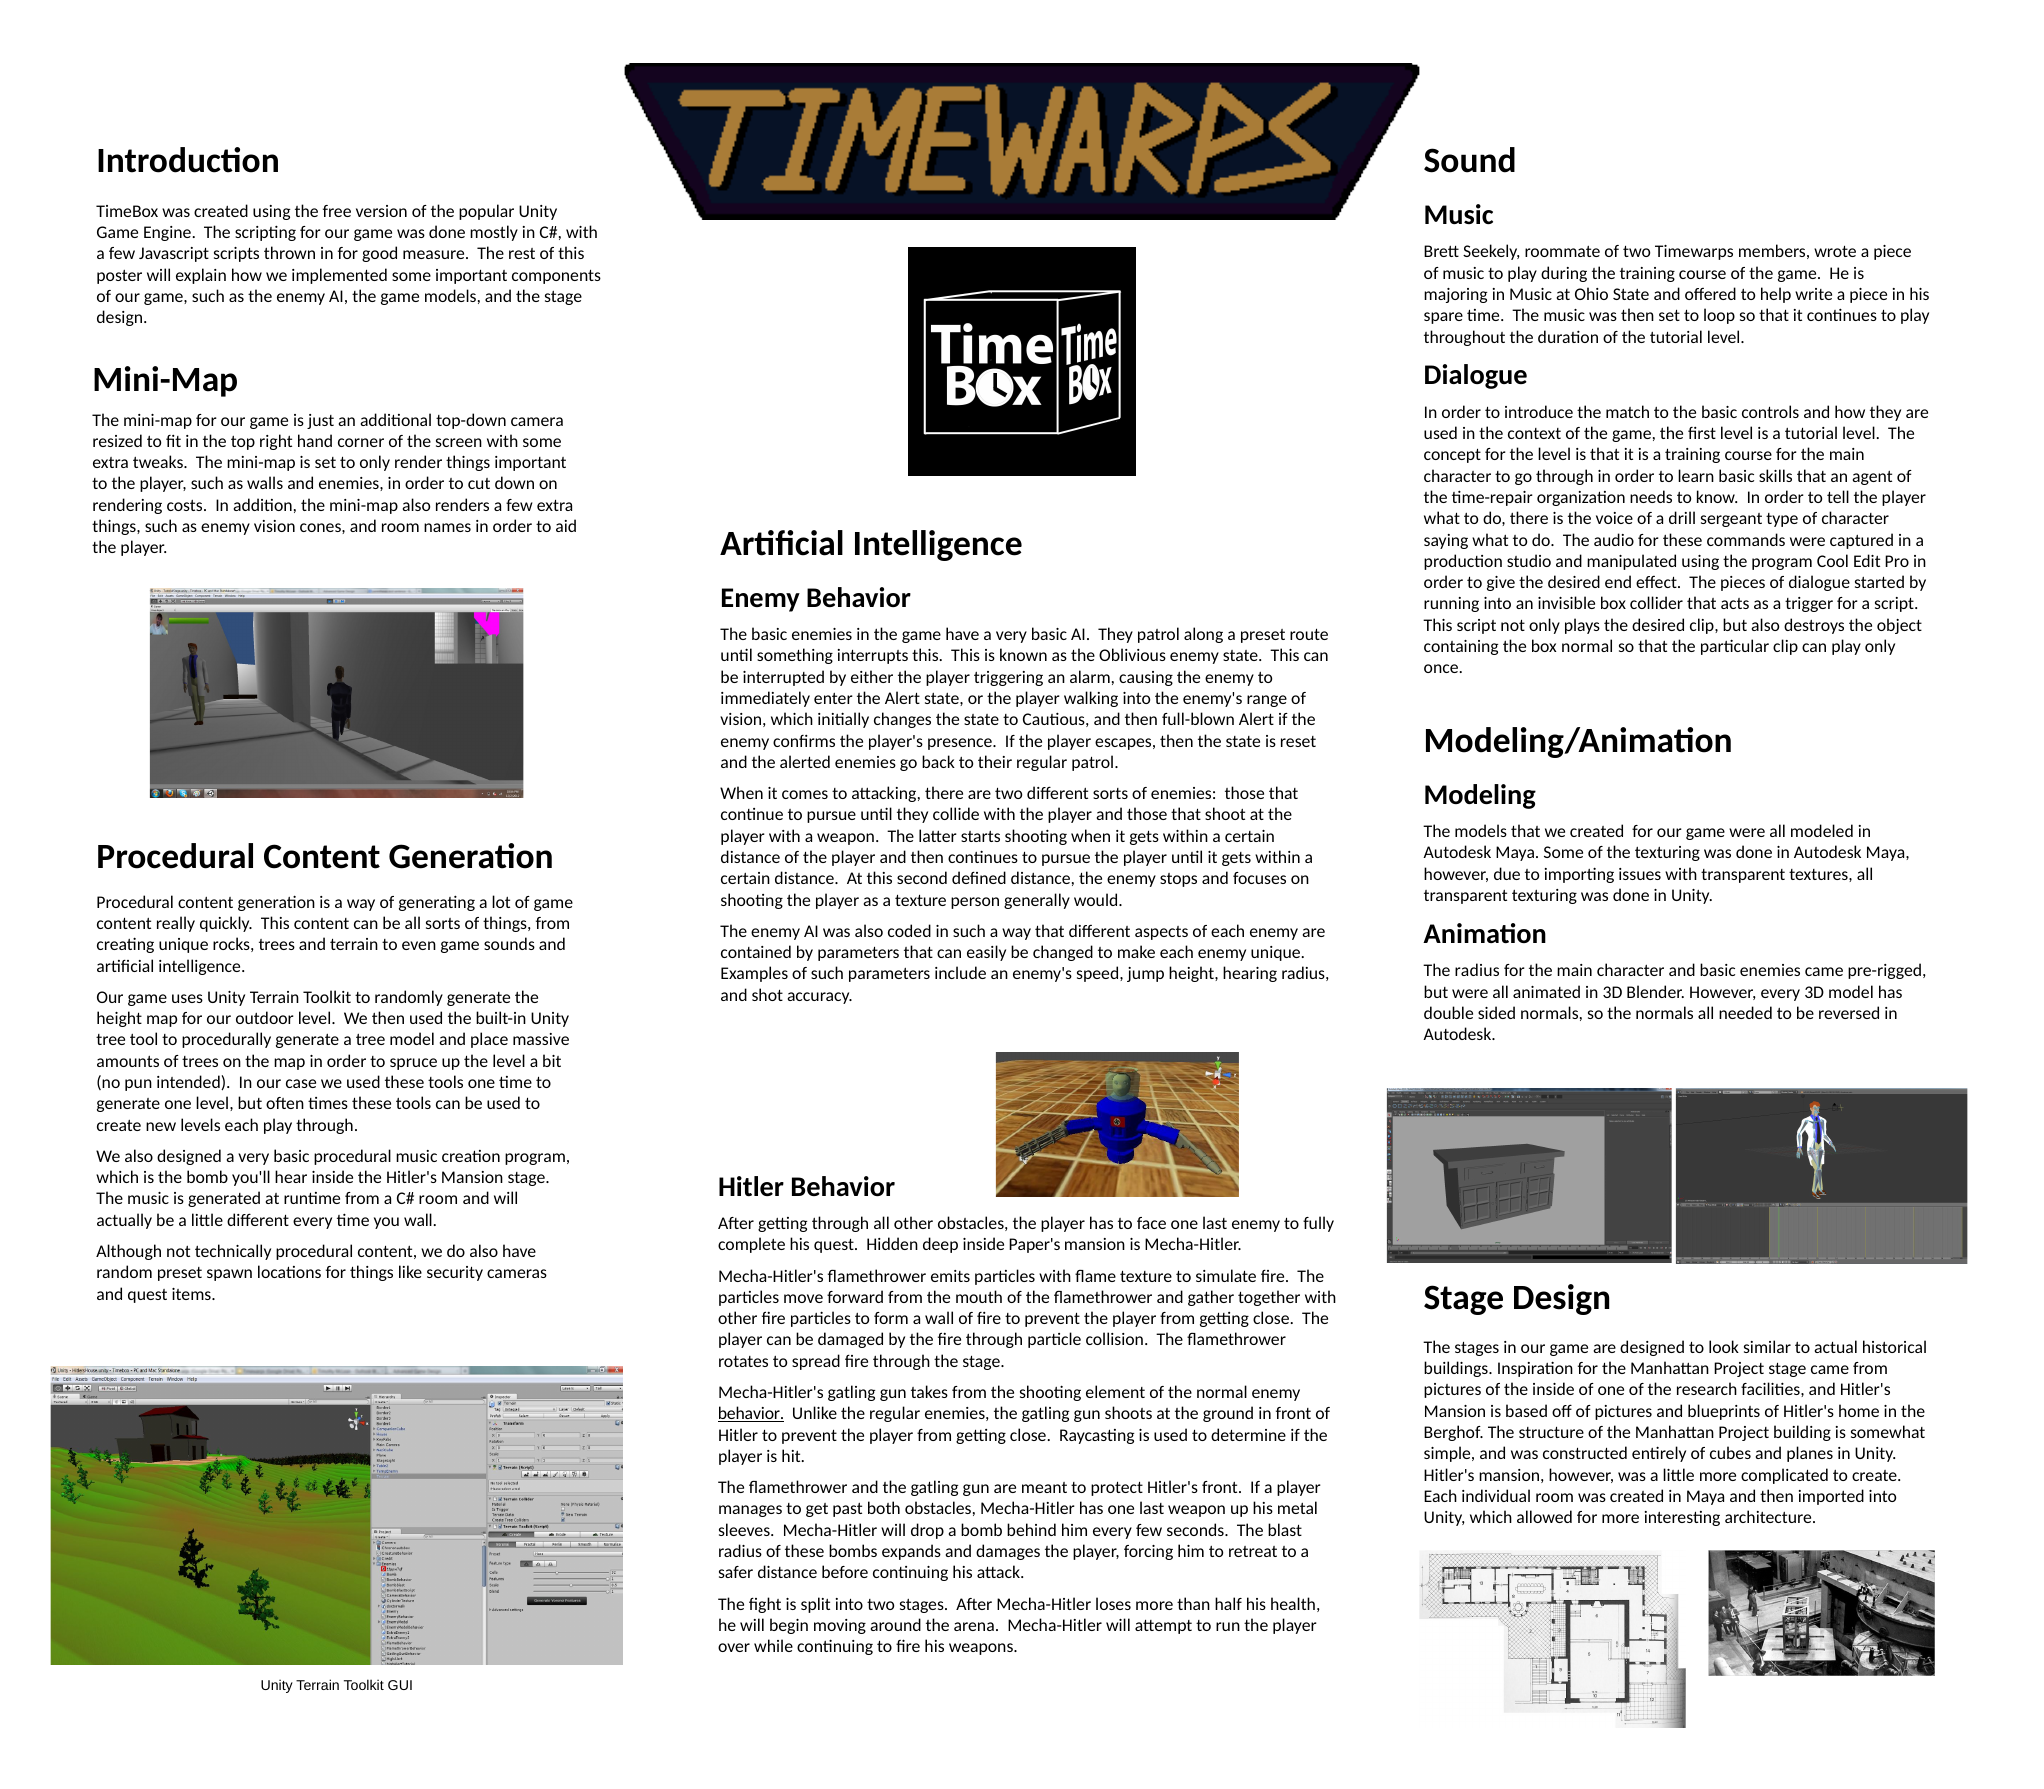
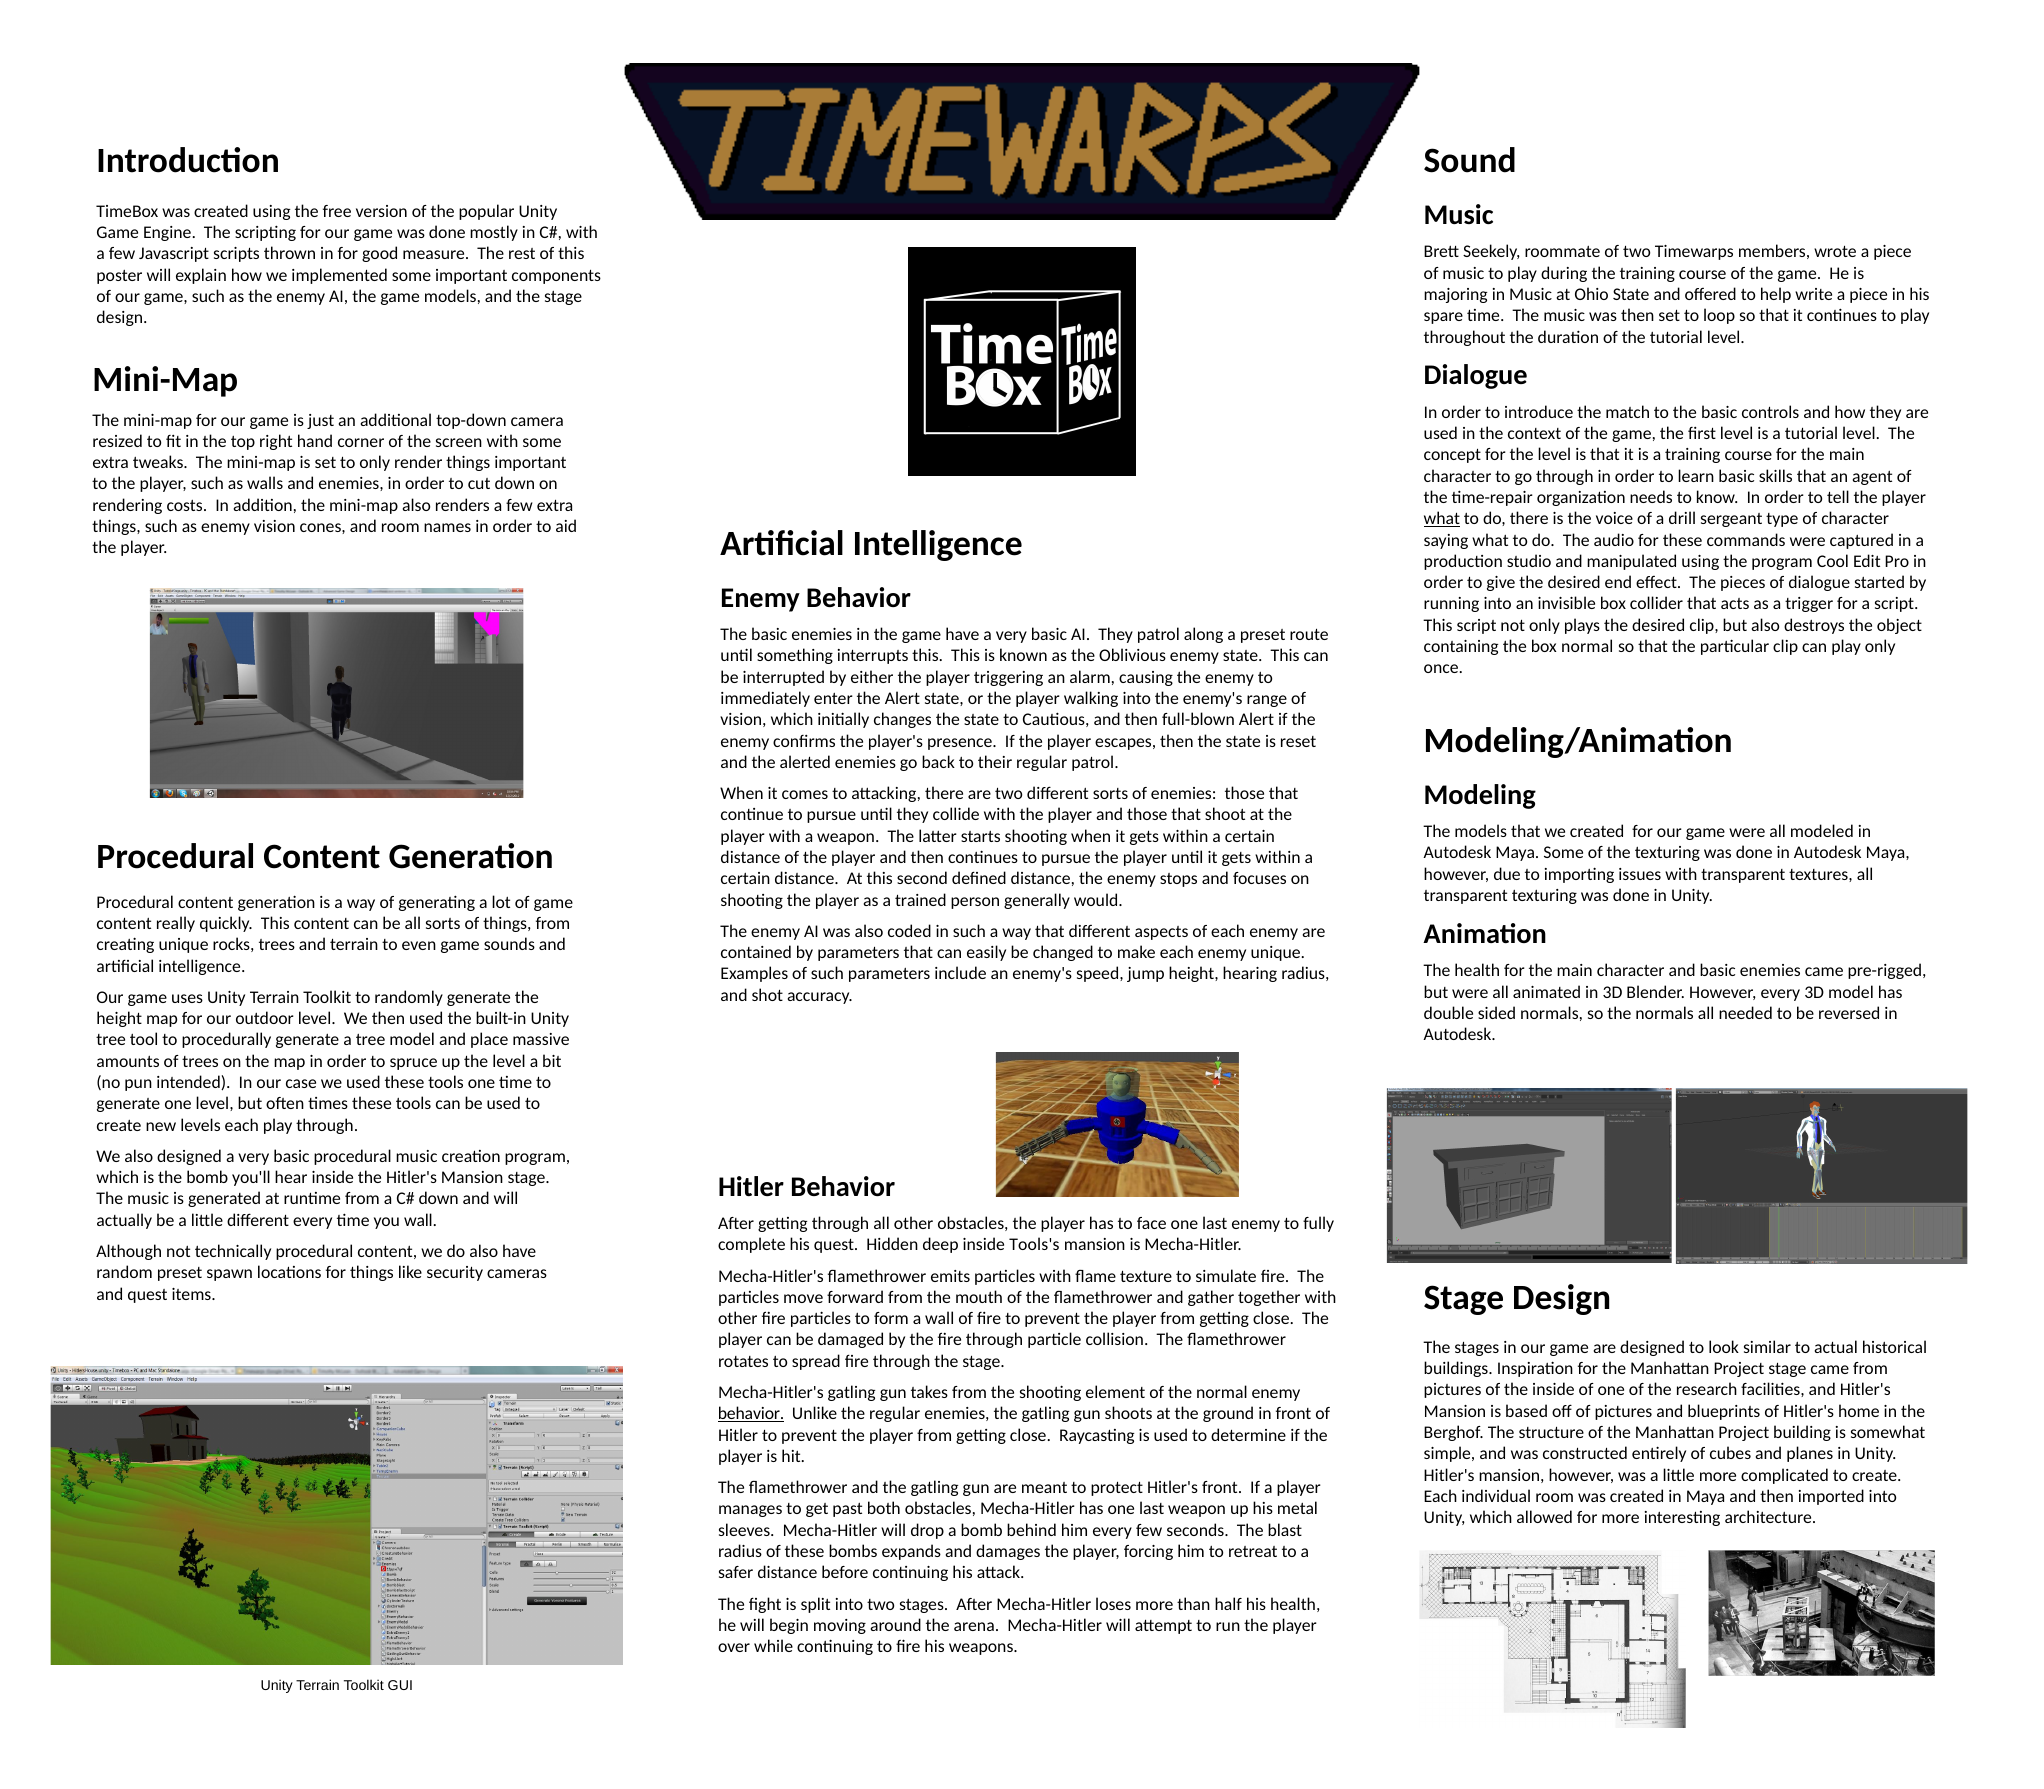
what underline: none -> present (1442, 519)
a texture: texture -> trained (921, 900)
The radius: radius -> health (1477, 971)
room: room -> down (439, 1199)
Paper's: Paper's -> Tools's (1034, 1245)
